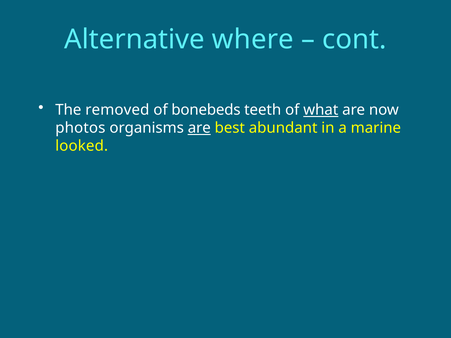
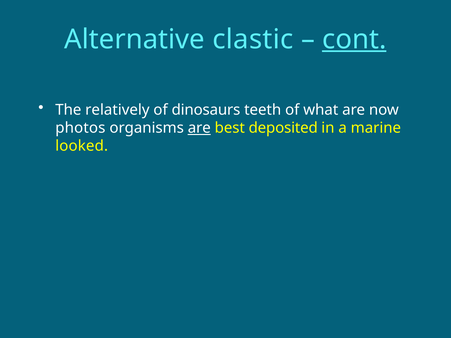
where: where -> clastic (253, 40)
cont underline: none -> present (354, 40)
removed: removed -> relatively (117, 110)
bonebeds: bonebeds -> dinosaurs (206, 110)
what underline: present -> none (321, 110)
abundant: abundant -> deposited (283, 128)
